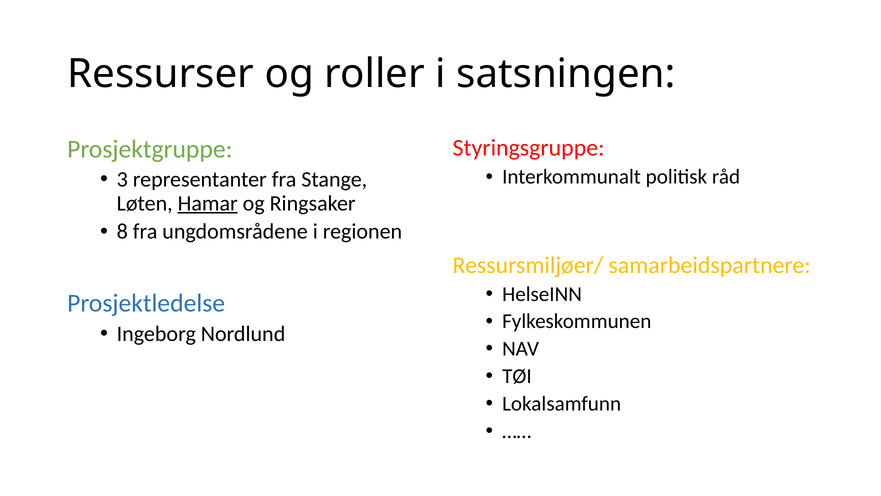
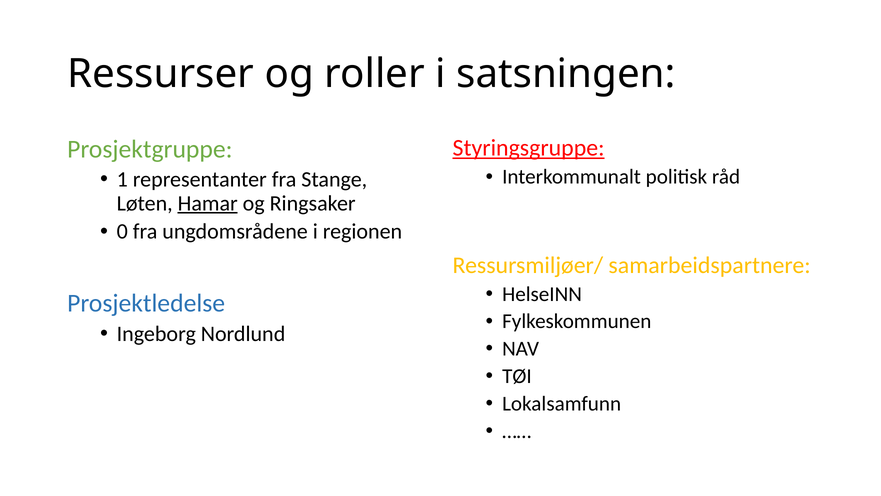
Styringsgruppe underline: none -> present (529, 148)
3: 3 -> 1 (122, 179)
8: 8 -> 0 (122, 231)
